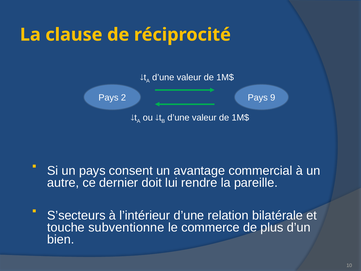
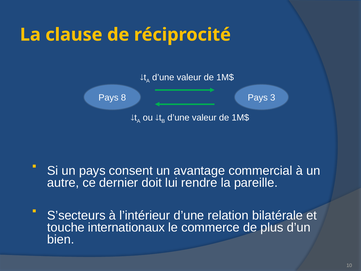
2: 2 -> 8 (124, 98)
9: 9 -> 3 (273, 98)
subventionne: subventionne -> internationaux (126, 227)
